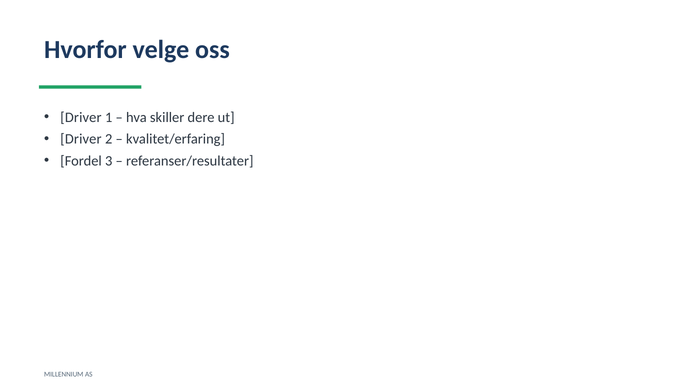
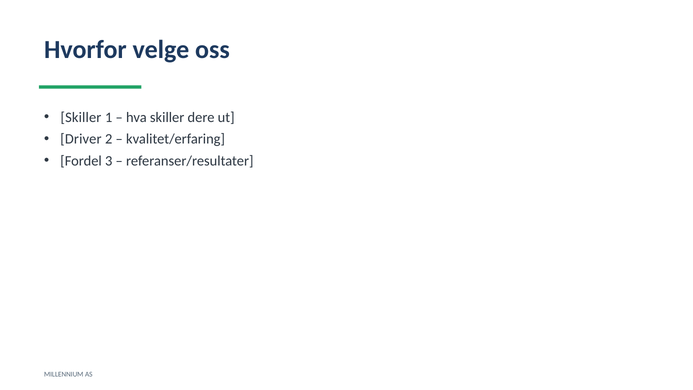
Driver: Driver -> Skiller (81, 117)
